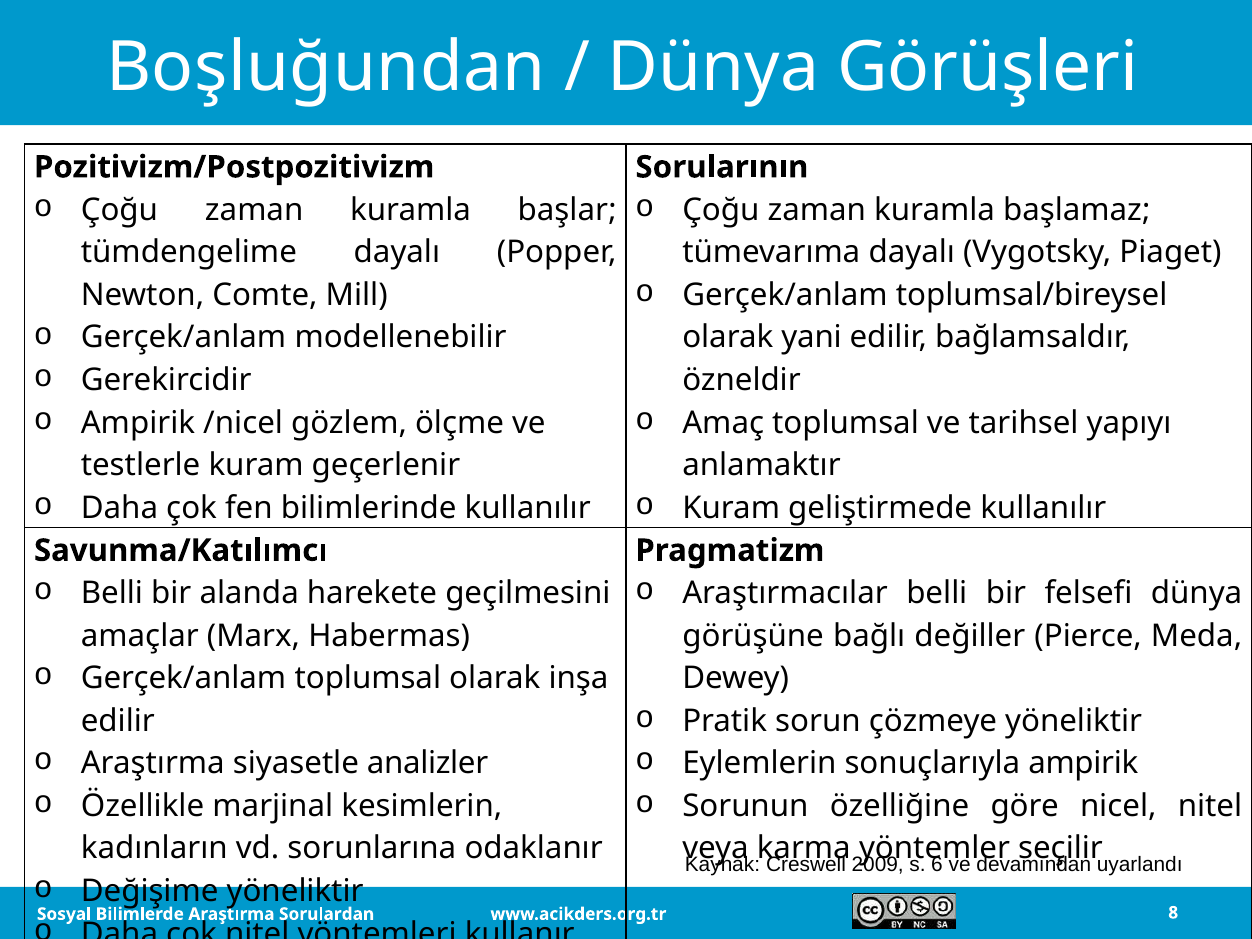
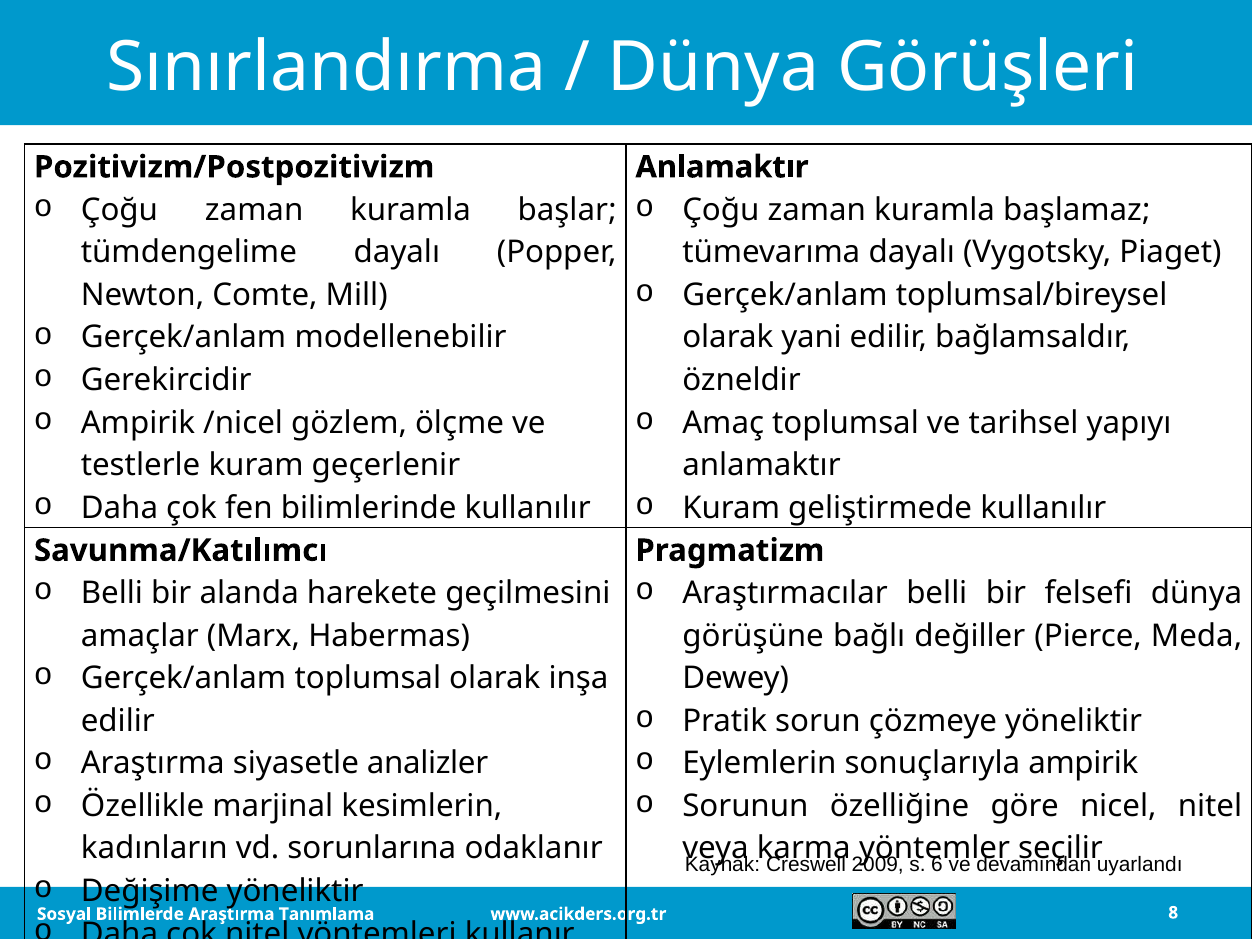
Boşluğundan: Boşluğundan -> Sınırlandırma (326, 67)
Sorularının: Sorularının -> Anlamaktır (722, 167)
Sorulardan: Sorulardan -> Tanımlama (327, 914)
